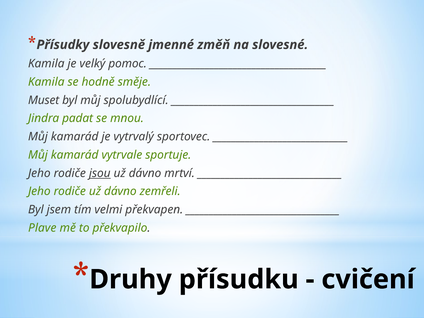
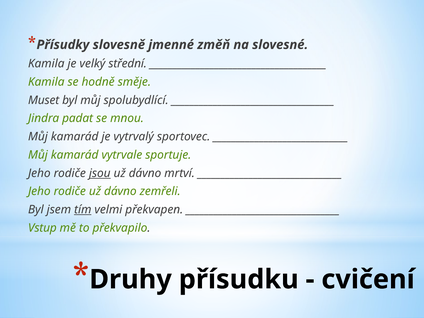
pomoc: pomoc -> střední (128, 64)
tím underline: none -> present (83, 210)
Plave: Plave -> Vstup (42, 228)
